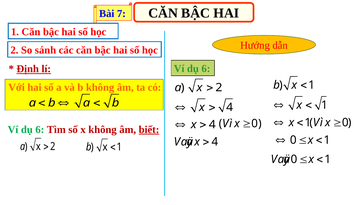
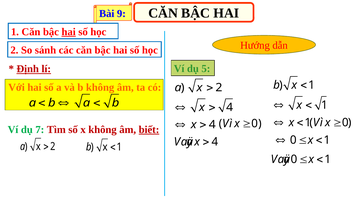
7: 7 -> 9 (121, 14)
hai underline: none -> present (69, 32)
6: 6 -> 5 (206, 69)
6: 6 -> 7 (40, 129)
